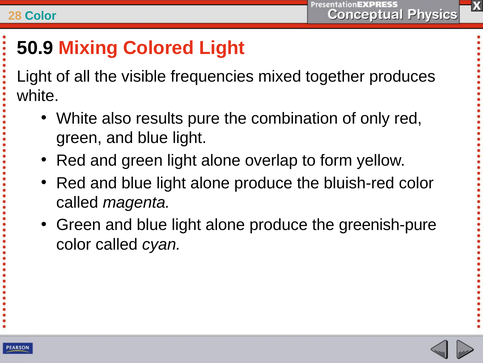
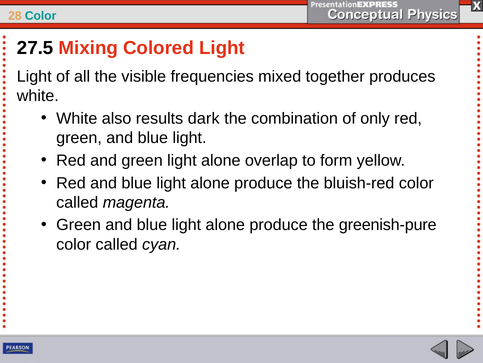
50.9: 50.9 -> 27.5 (35, 48)
pure: pure -> dark (204, 118)
